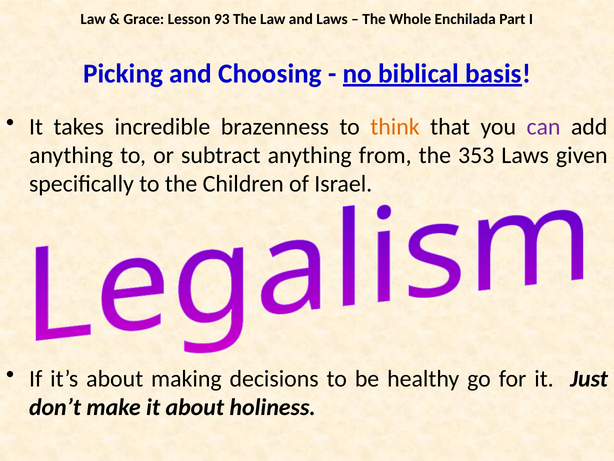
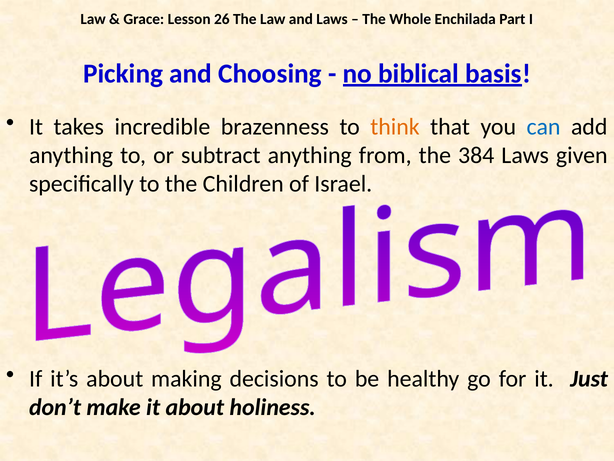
93: 93 -> 26 (222, 19)
can colour: purple -> blue (544, 126)
353: 353 -> 384 (476, 155)
